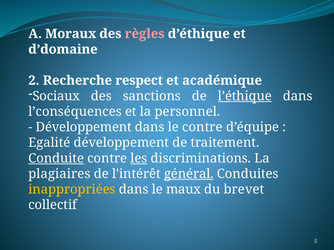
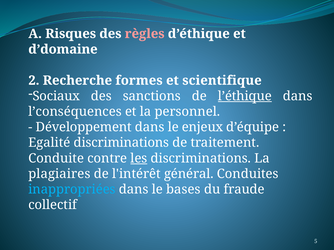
Moraux: Moraux -> Risques (71, 34)
respect: respect -> formes (139, 81)
académique: académique -> scientifique (222, 81)
le contre: contre -> enjeux (203, 127)
Egalité développement: développement -> discriminations (121, 143)
Conduite underline: present -> none (56, 159)
général underline: present -> none (189, 174)
inappropriées colour: yellow -> light blue (72, 190)
maux: maux -> bases (183, 190)
brevet: brevet -> fraude (244, 190)
